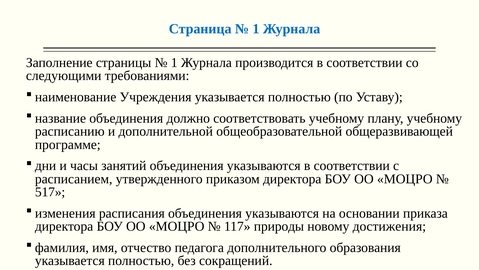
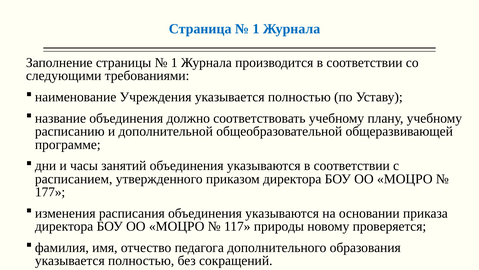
517: 517 -> 177 (50, 192)
достижения: достижения -> проверяется (389, 226)
